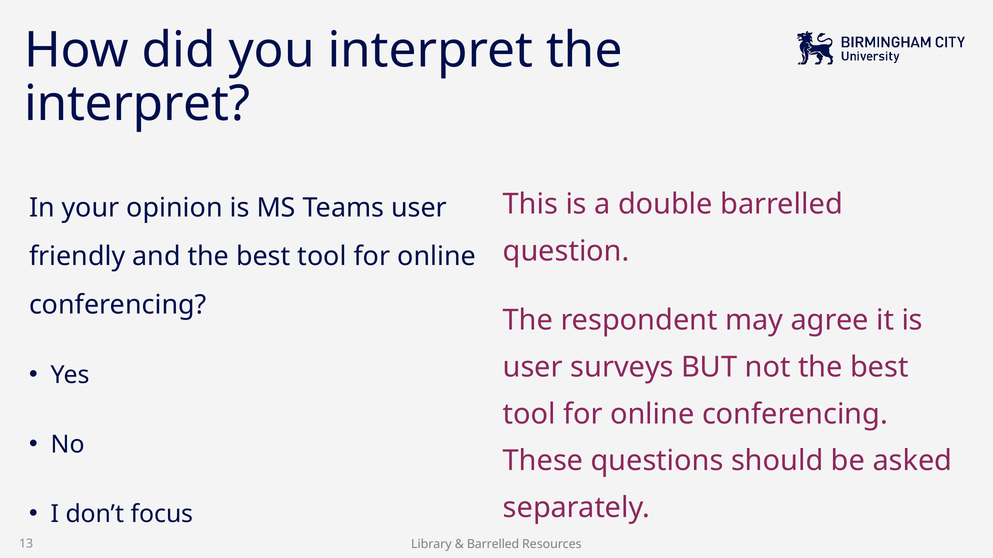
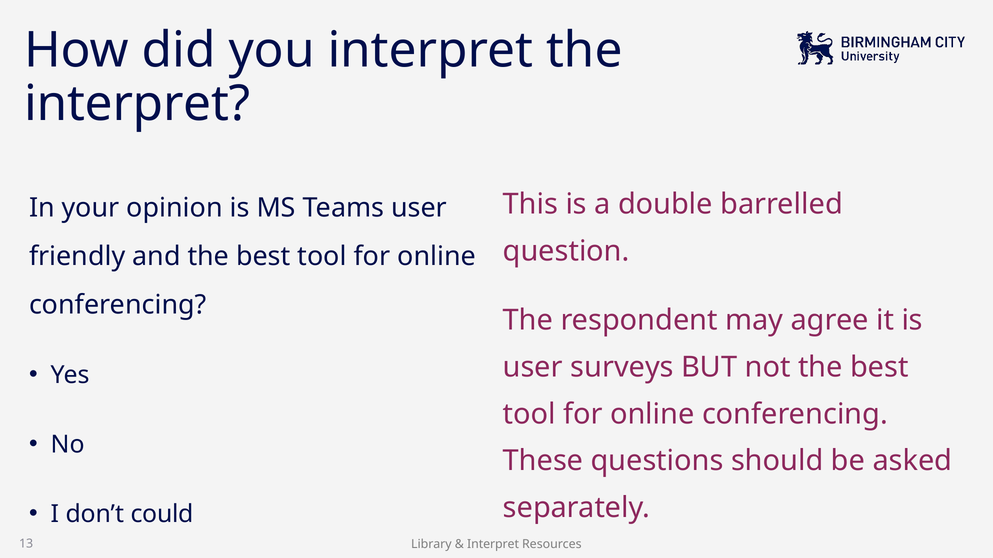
focus: focus -> could (162, 515)
Barrelled: Barrelled -> Interpret (493, 545)
